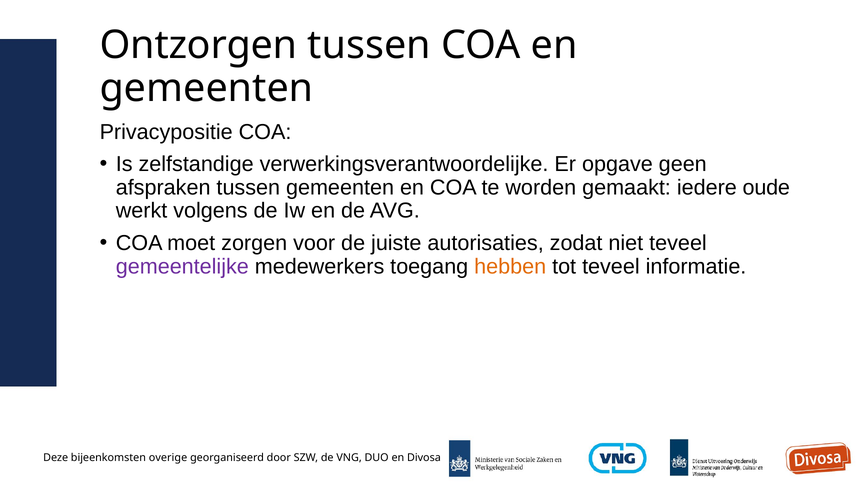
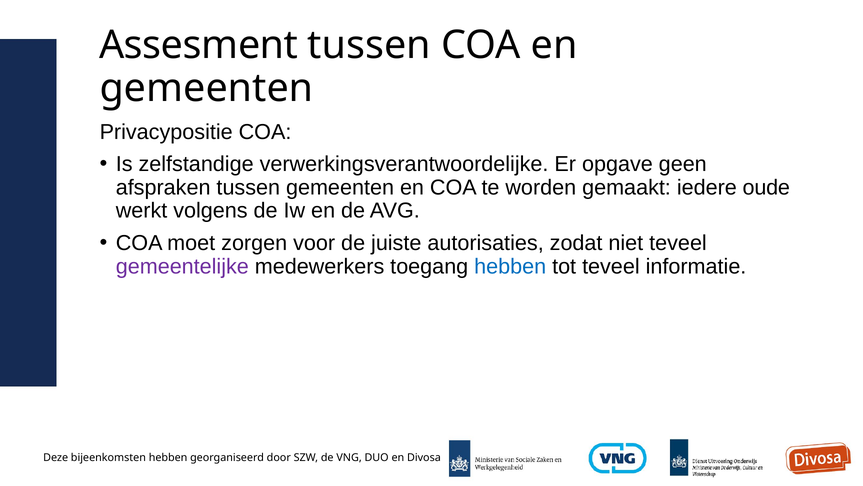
Ontzorgen: Ontzorgen -> Assesment (199, 45)
hebben colour: orange -> blue (510, 266)
overige: overige -> hebben (168, 457)
